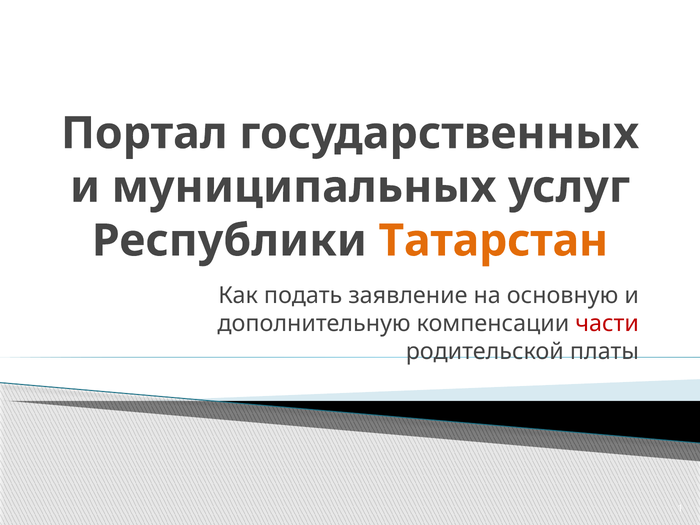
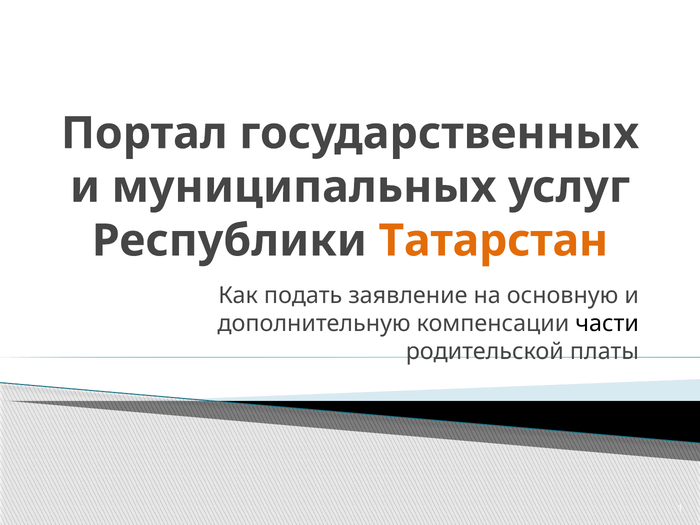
части colour: red -> black (607, 324)
